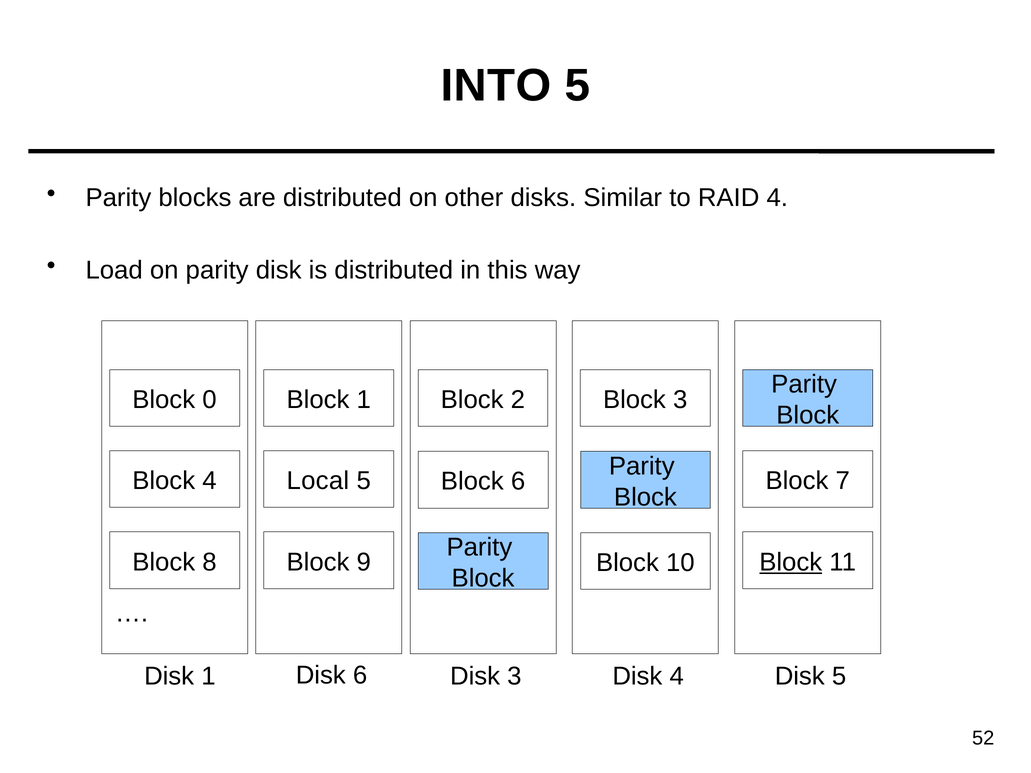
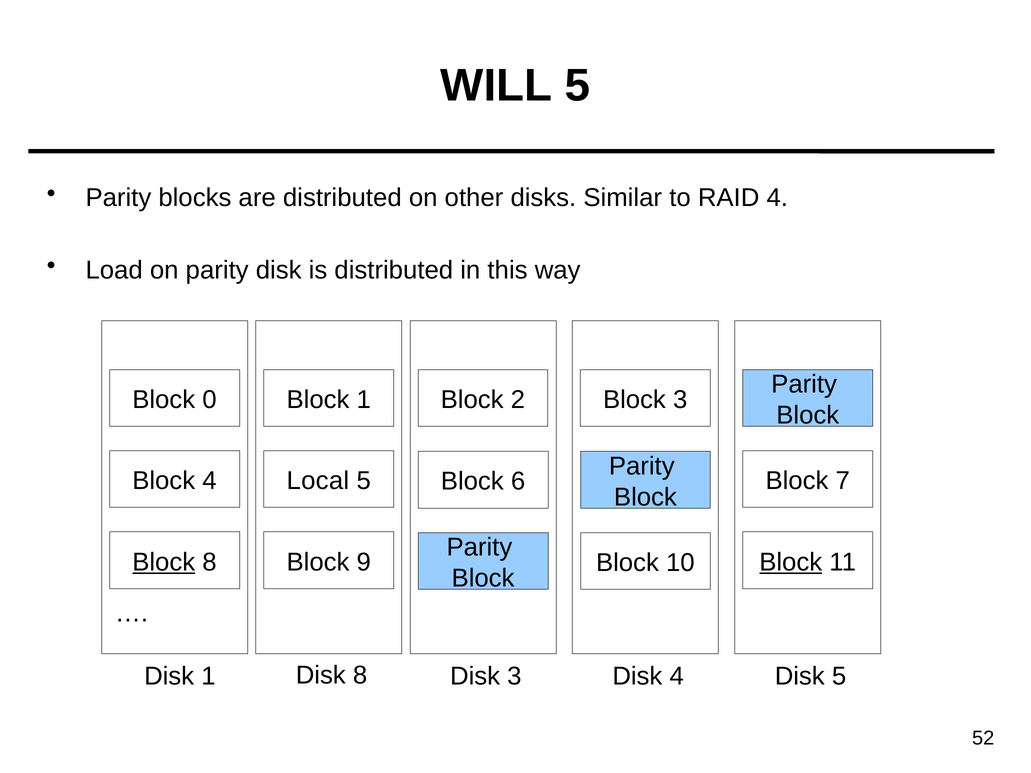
INTO: INTO -> WILL (496, 86)
Block underline: none -> present (164, 562)
Disk 6: 6 -> 8 (360, 675)
